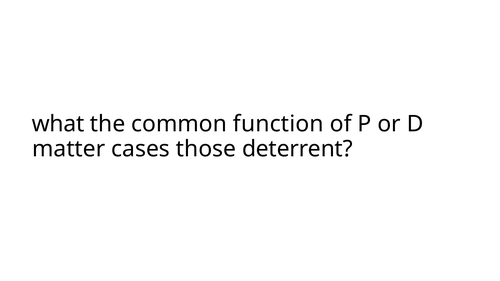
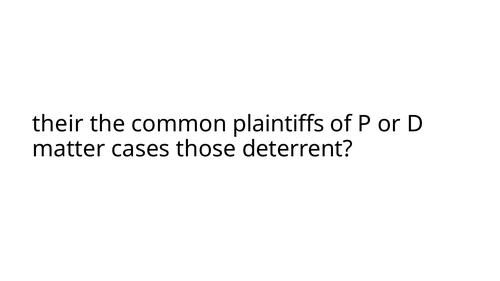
what: what -> their (58, 124)
function: function -> plaintiffs (279, 124)
